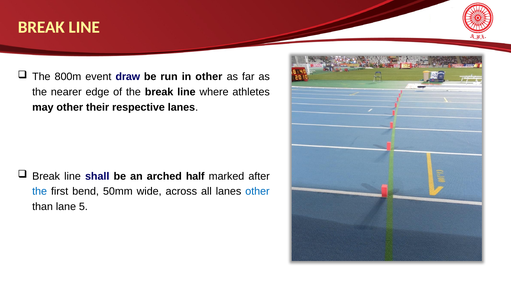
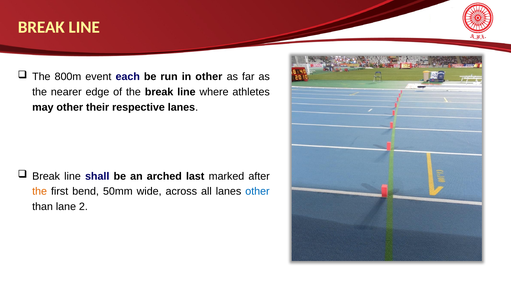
draw: draw -> each (128, 77)
half: half -> last (195, 176)
the colour: blue -> orange (40, 192)
5: 5 -> 2 (83, 207)
